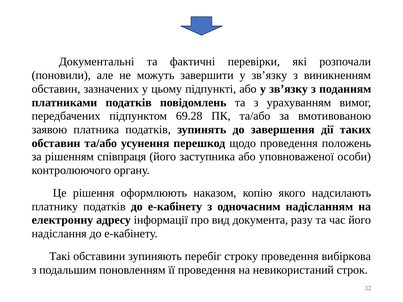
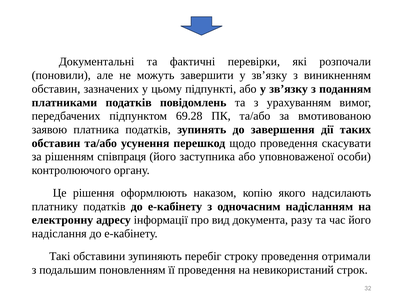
положень: положень -> скасувати (346, 143)
вибіркова: вибіркова -> отримали (346, 256)
